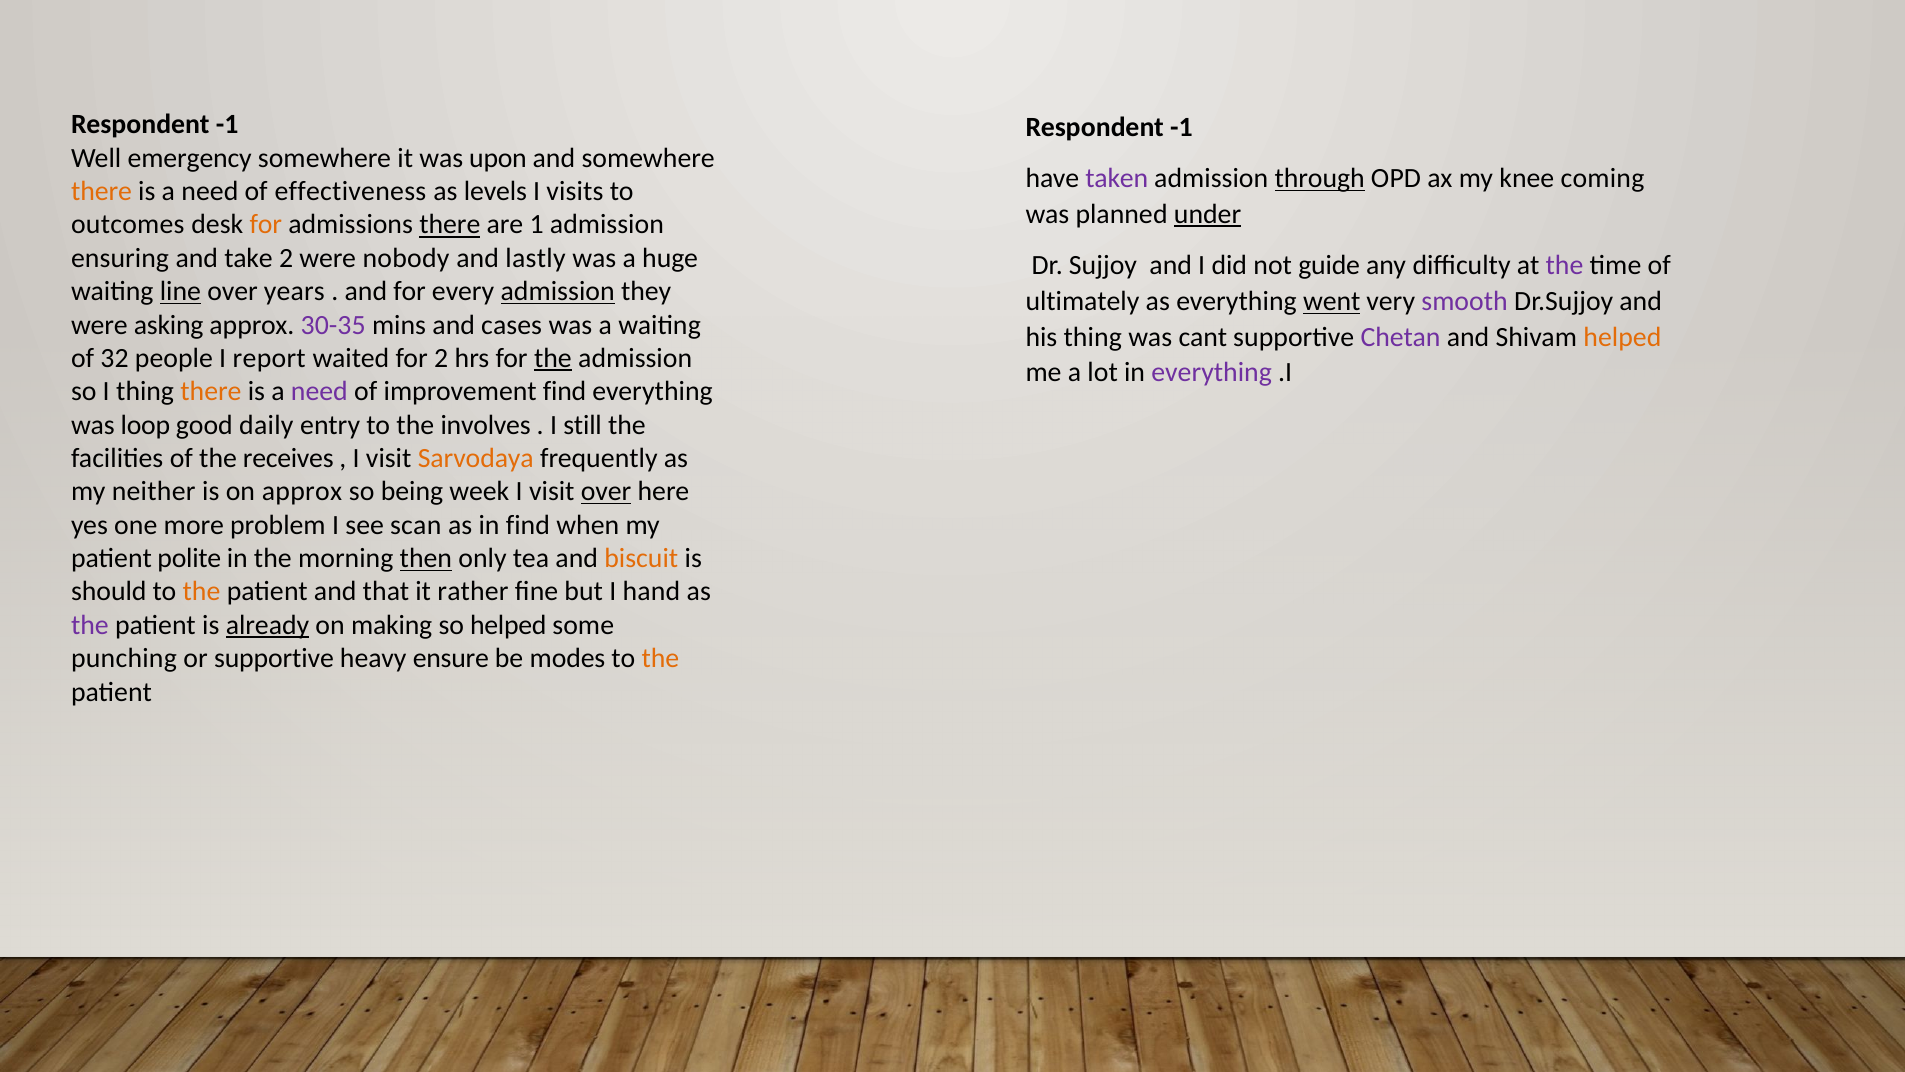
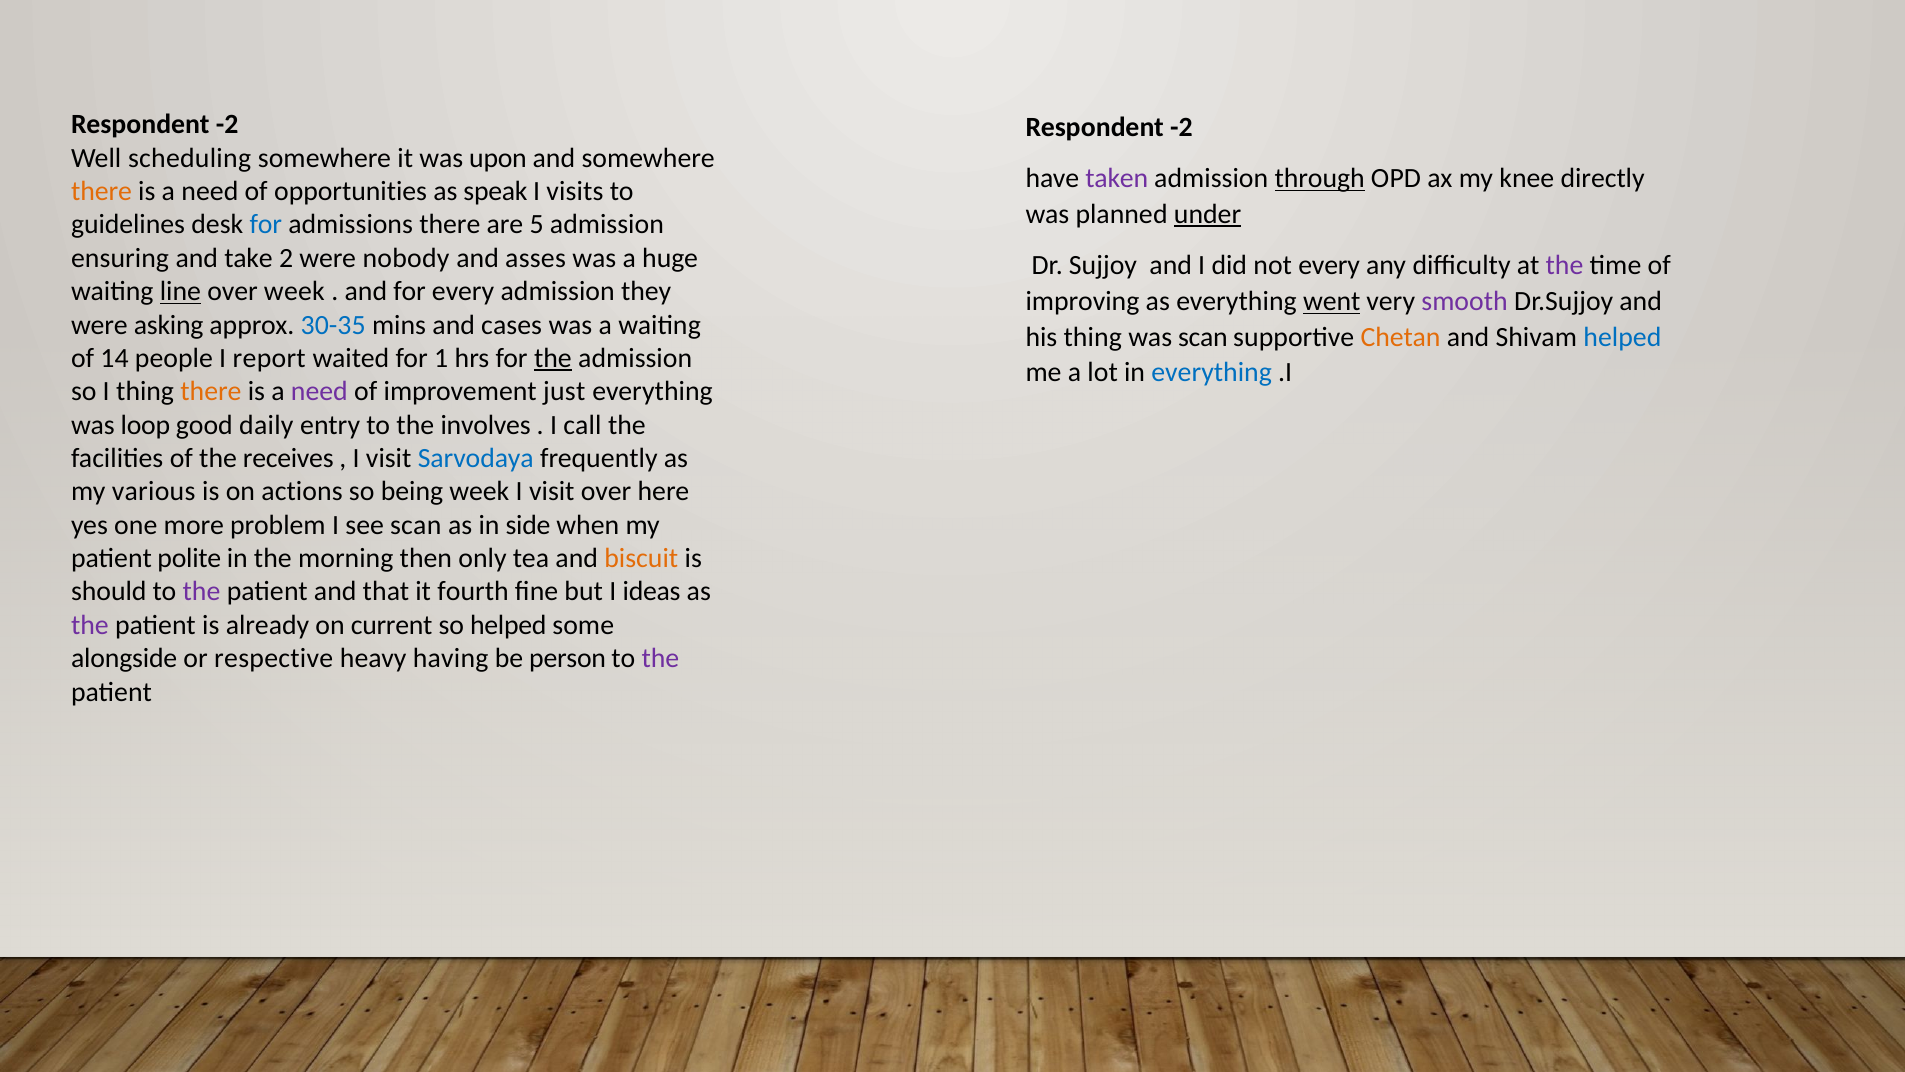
-1: -1 -> -2 (227, 125)
-1: -1 -> -2 (1181, 127)
emergency: emergency -> scheduling (190, 158)
coming: coming -> directly (1603, 178)
effectiveness: effectiveness -> opportunities (351, 191)
levels: levels -> speak (495, 191)
outcomes: outcomes -> guidelines (128, 225)
for colour: orange -> blue (266, 225)
there underline: present -> none (450, 225)
1: 1 -> 5 (537, 225)
lastly: lastly -> asses (536, 258)
not guide: guide -> every (1329, 266)
over years: years -> week (294, 291)
admission underline: present -> none (558, 291)
ultimately: ultimately -> improving (1082, 301)
30-35 colour: purple -> blue (333, 325)
was cant: cant -> scan (1203, 337)
Chetan colour: purple -> orange (1401, 337)
helped colour: orange -> blue (1622, 337)
32: 32 -> 14 (114, 358)
for 2: 2 -> 1 (441, 358)
everything colour: purple -> blue (1212, 373)
improvement find: find -> just (564, 391)
still: still -> call (582, 425)
Sarvodaya colour: orange -> blue (476, 458)
neither: neither -> various (154, 492)
on approx: approx -> actions (302, 492)
over underline: present -> none (606, 492)
in find: find -> side (528, 525)
then underline: present -> none (426, 558)
the colour: orange -> purple (202, 592)
rather: rather -> fourth (473, 592)
hand: hand -> ideas (652, 592)
already underline: present -> none (267, 625)
making: making -> current (392, 625)
punching: punching -> alongside (124, 658)
or supportive: supportive -> respective (274, 658)
ensure: ensure -> having (451, 658)
modes: modes -> person (568, 658)
the colour: orange -> purple (660, 658)
